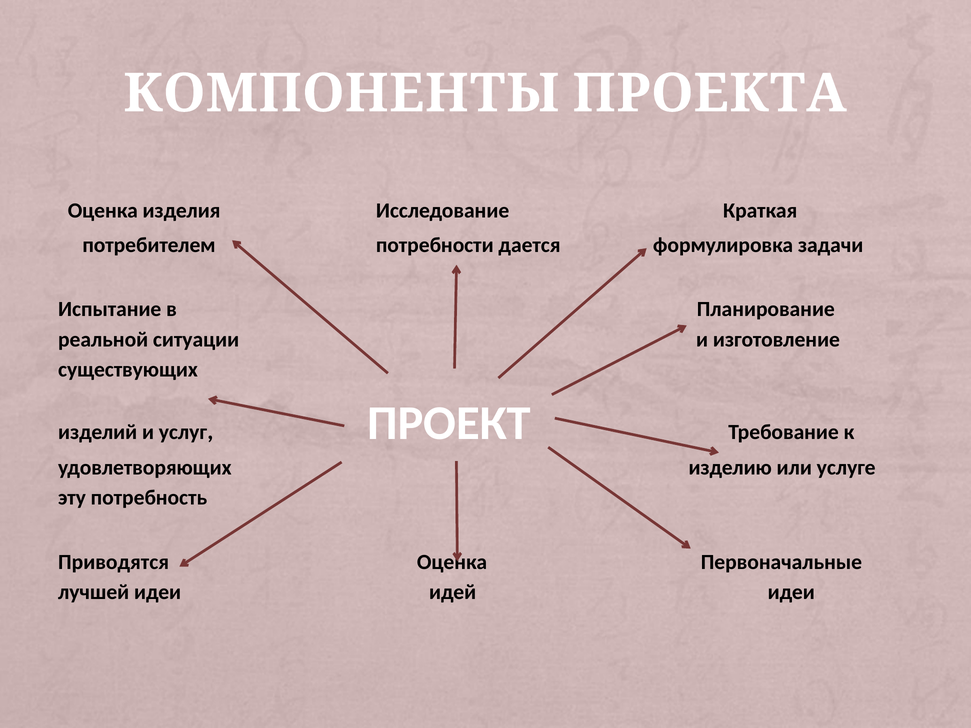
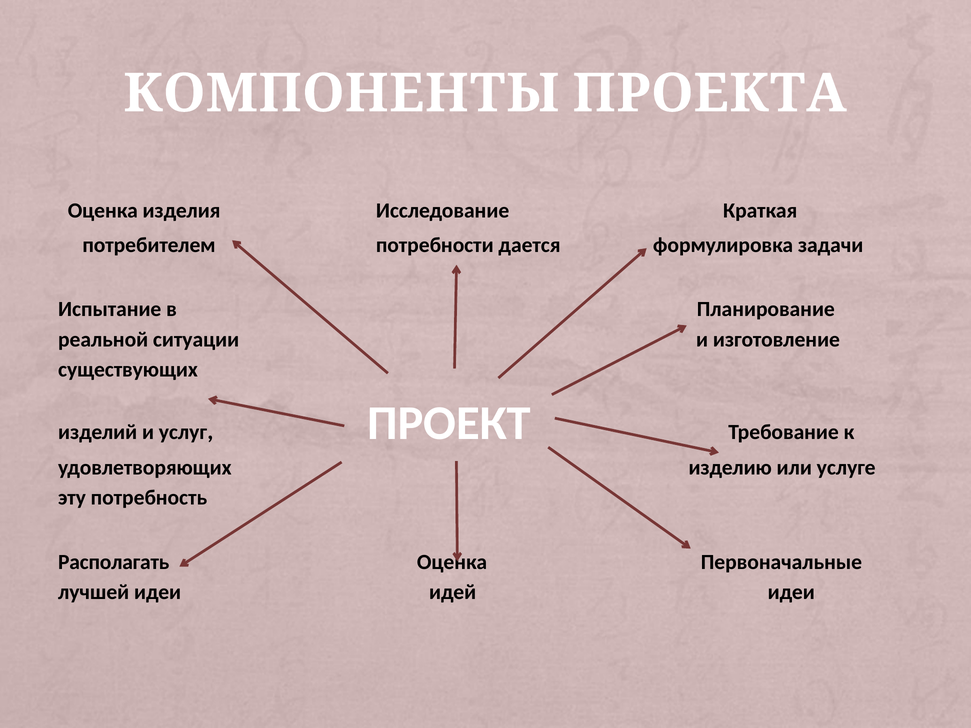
Приводятся: Приводятся -> Располагать (114, 562)
